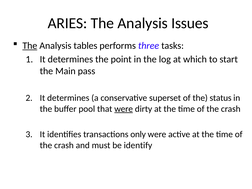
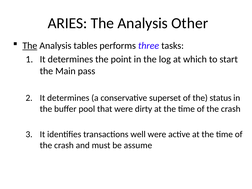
Issues: Issues -> Other (190, 23)
were underline: present -> none (124, 109)
only: only -> well (138, 134)
identify: identify -> assume (138, 145)
